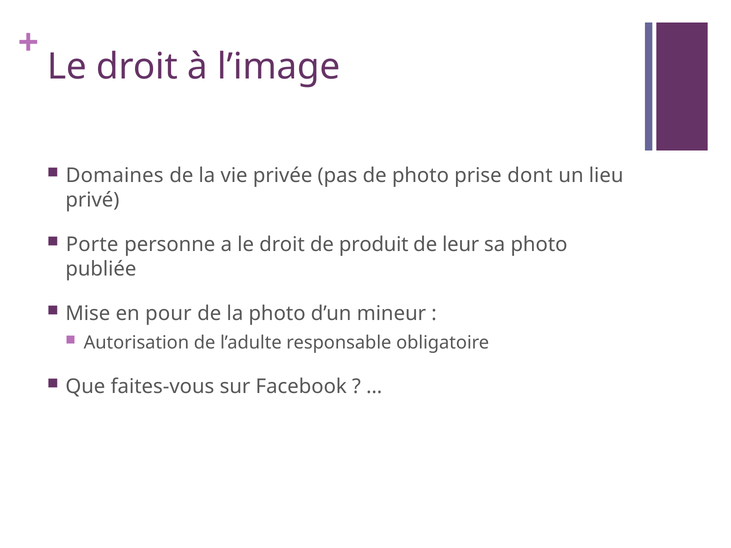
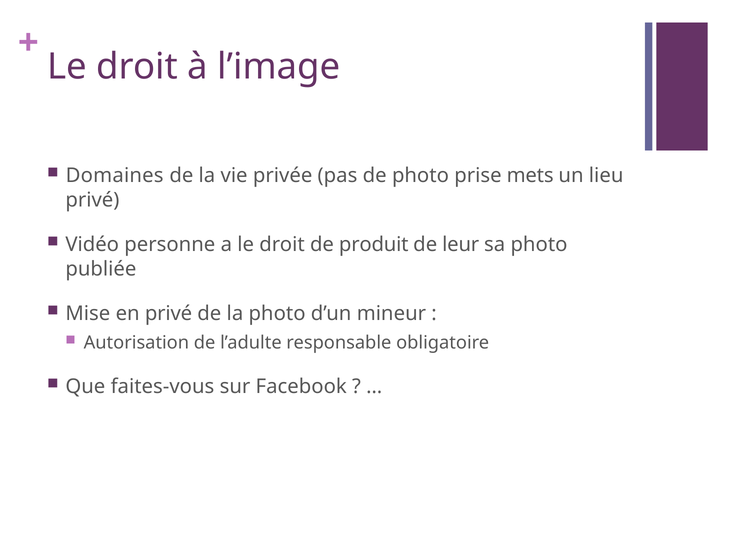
dont: dont -> mets (530, 176)
Porte: Porte -> Vidéo (92, 245)
en pour: pour -> privé (169, 314)
